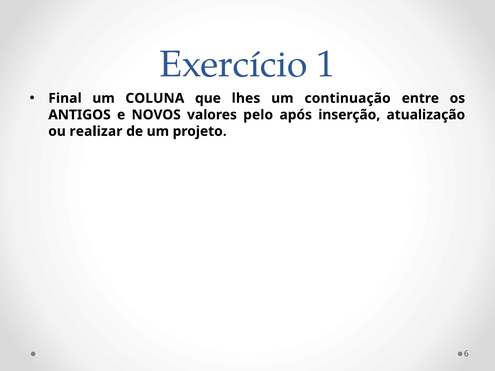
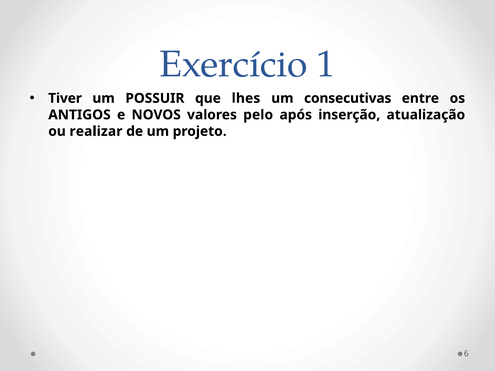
Final: Final -> Tiver (65, 98)
COLUNA: COLUNA -> POSSUIR (155, 98)
continuação: continuação -> consecutivas (348, 98)
